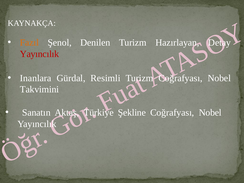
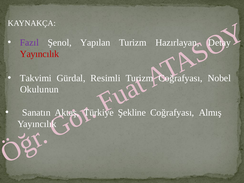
Fazıl colour: orange -> purple (29, 43)
Denilen: Denilen -> Yapılan (95, 43)
Inanlara: Inanlara -> Takvimi (36, 78)
Takvimini: Takvimini -> Okulunun (39, 89)
Nobel: Nobel -> Almış (210, 113)
